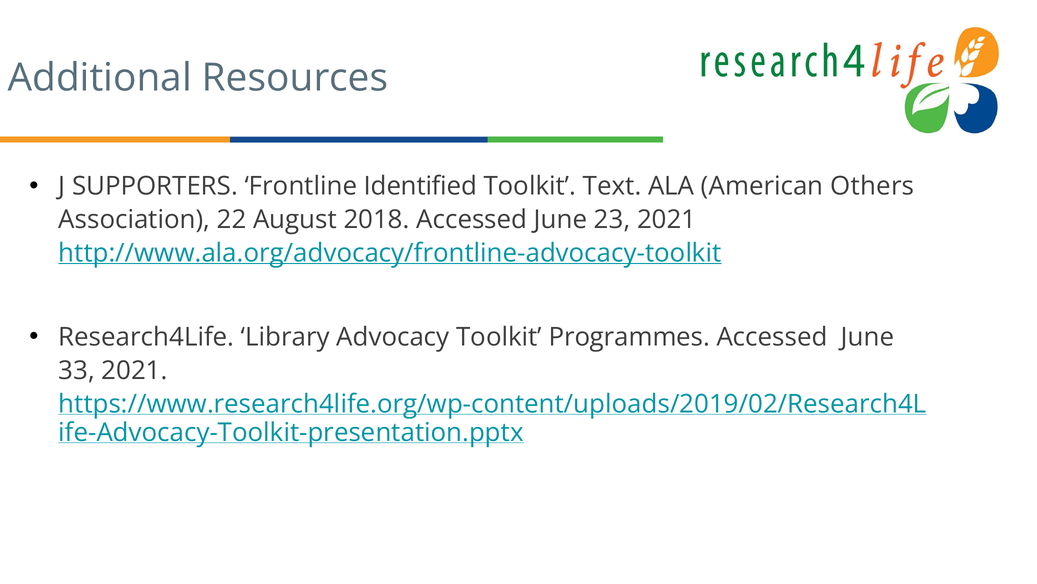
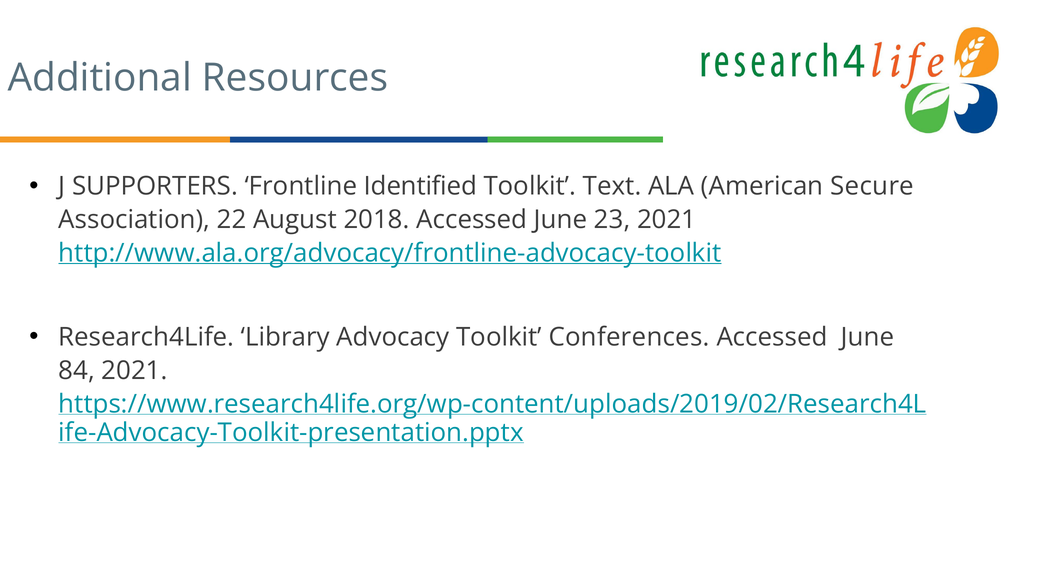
Others: Others -> Secure (872, 186)
Programmes: Programmes -> Conferences (629, 337)
33: 33 -> 84 (77, 370)
